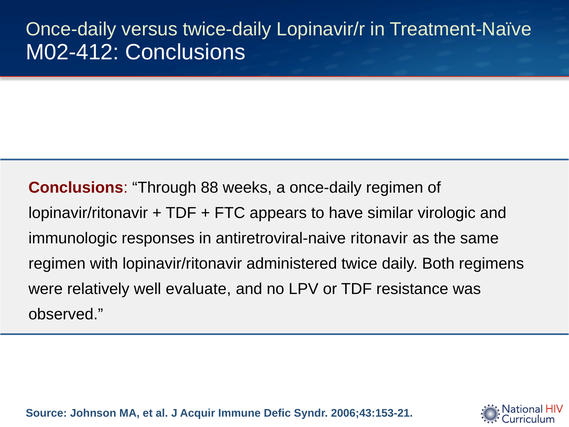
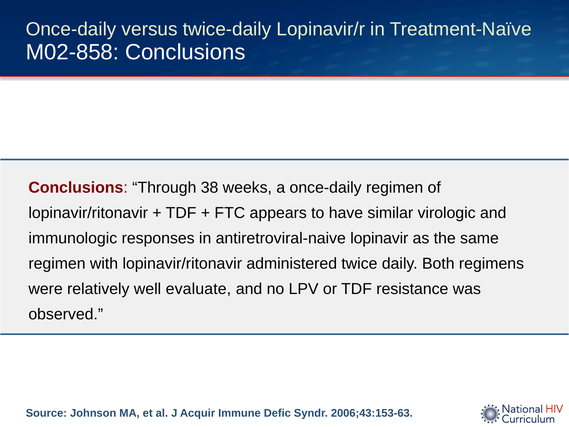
M02-412: M02-412 -> M02-858 (72, 52)
88: 88 -> 38 (210, 188)
ritonavir: ritonavir -> lopinavir (379, 238)
2006;43:153-21: 2006;43:153-21 -> 2006;43:153-63 (372, 413)
